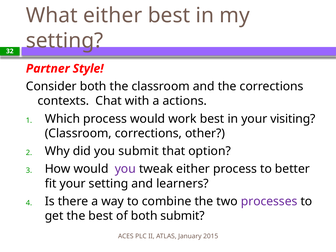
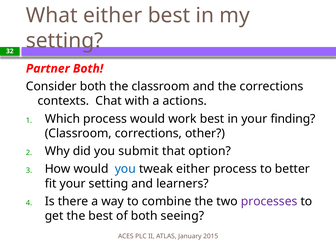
Partner Style: Style -> Both (88, 69)
visiting: visiting -> finding (293, 119)
you colour: purple -> blue (125, 169)
both submit: submit -> seeing (182, 216)
